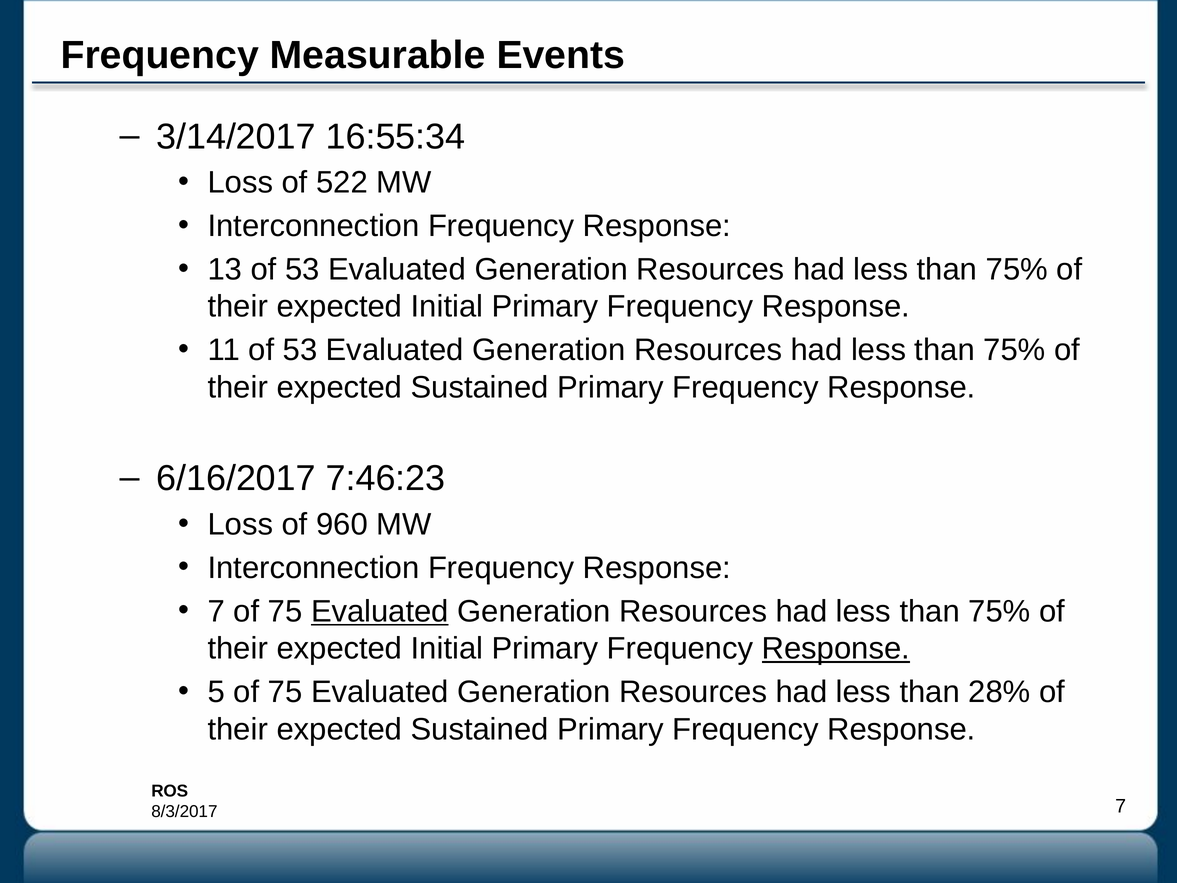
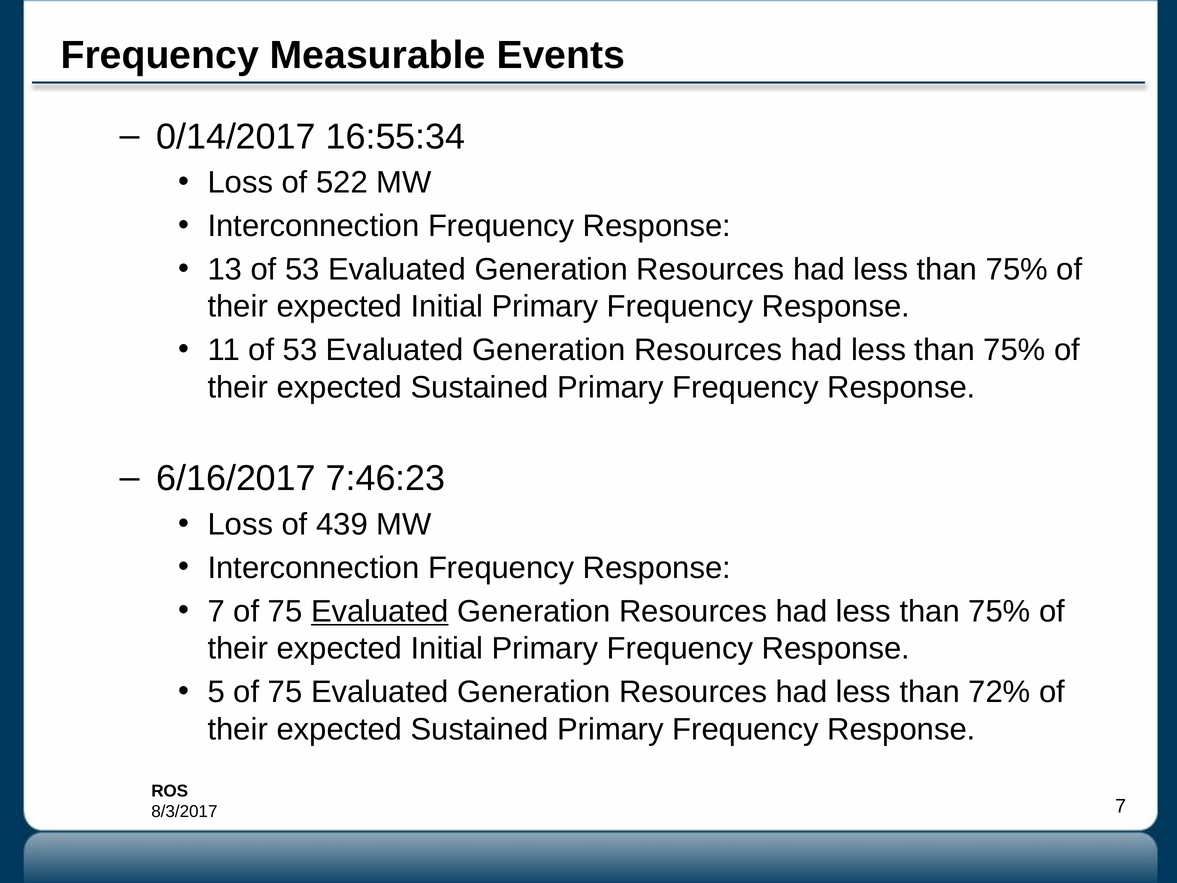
3/14/2017: 3/14/2017 -> 0/14/2017 (236, 137)
960: 960 -> 439 (342, 524)
Response underline: present -> none (836, 648)
28%: 28% -> 72% (1000, 692)
